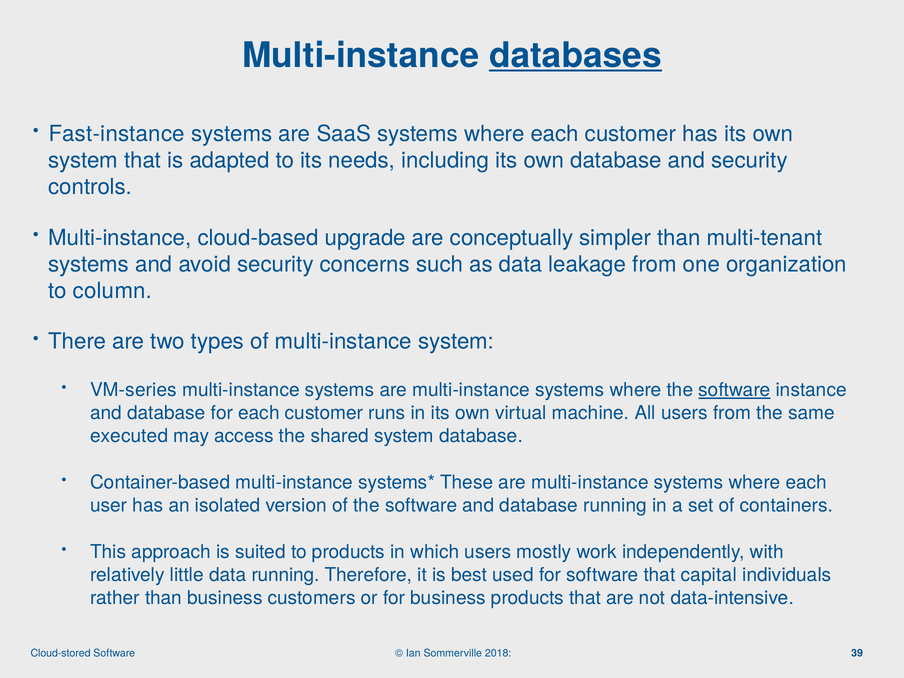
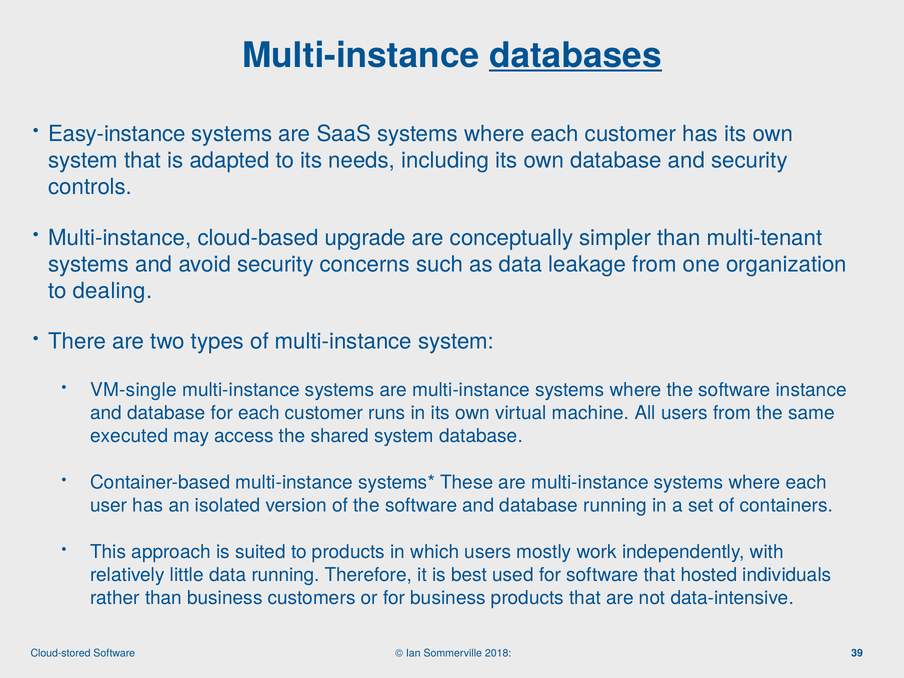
Fast-instance: Fast-instance -> Easy-instance (117, 134)
column: column -> dealing (112, 291)
VM-series: VM-series -> VM-single (133, 390)
software underline: present -> none (734, 390)
capital: capital -> hosted (709, 575)
